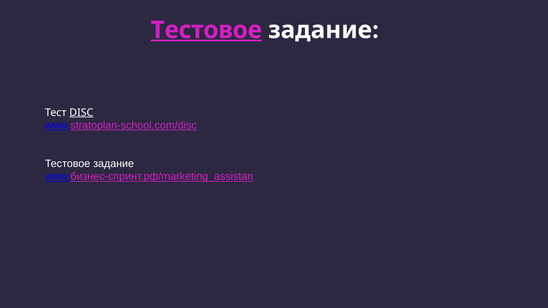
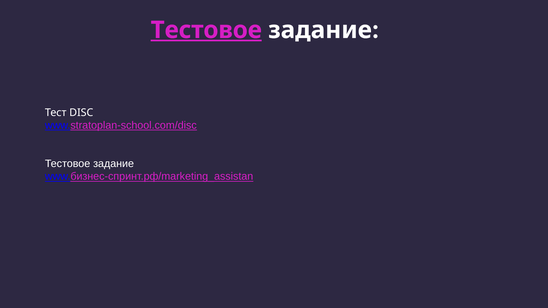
DISC underline: present -> none (81, 113)
